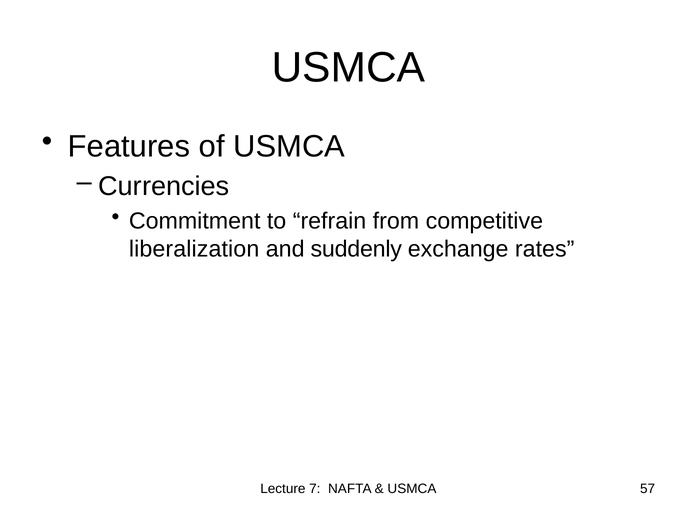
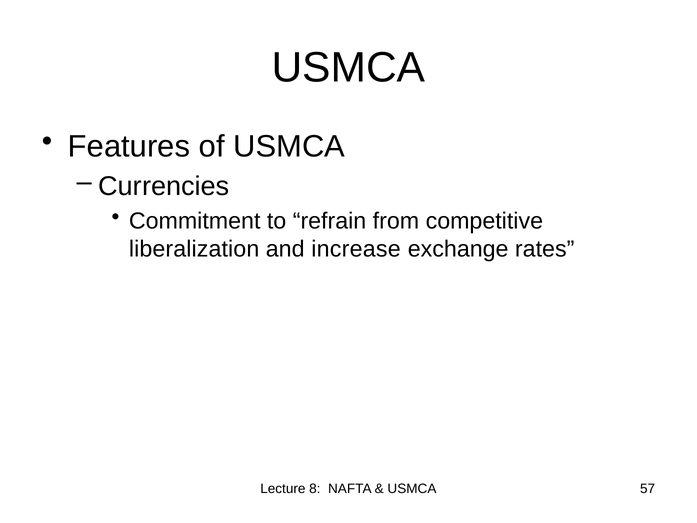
suddenly: suddenly -> increase (356, 249)
7: 7 -> 8 (315, 489)
